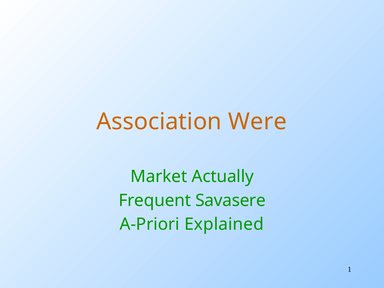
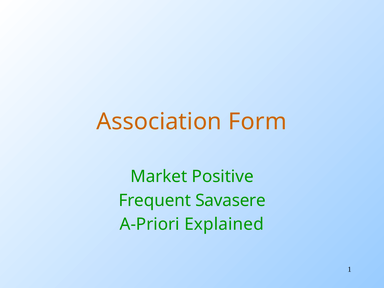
Were: Were -> Form (257, 122)
Actually: Actually -> Positive (223, 177)
